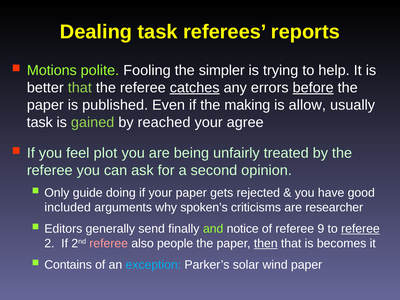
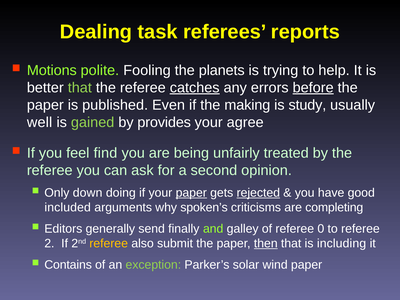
simpler: simpler -> planets (222, 70)
allow: allow -> study (307, 105)
task: task -> well (40, 122)
reached: reached -> provides (164, 122)
plot: plot -> find (105, 153)
guide: guide -> down (88, 193)
paper underline: none -> present (191, 193)
rejected underline: none -> present (258, 193)
researcher: researcher -> completing (334, 207)
notice: notice -> galley (243, 229)
9: 9 -> 0 (321, 229)
referee underline: present -> none (360, 229)
referee colour: pink -> yellow (109, 243)
people: people -> submit (175, 243)
becomes: becomes -> including (342, 243)
exception colour: light blue -> light green (153, 265)
